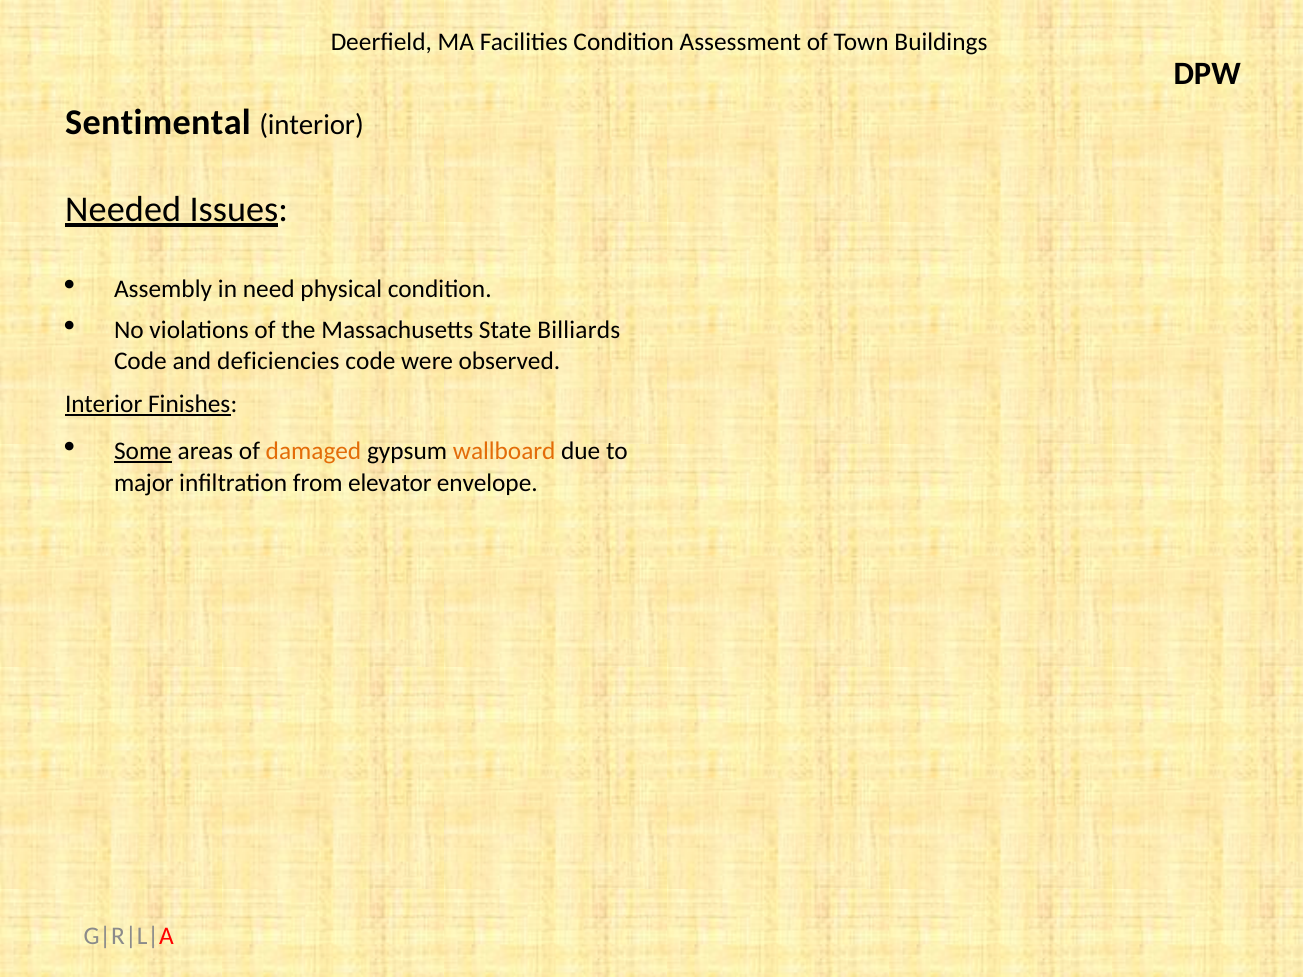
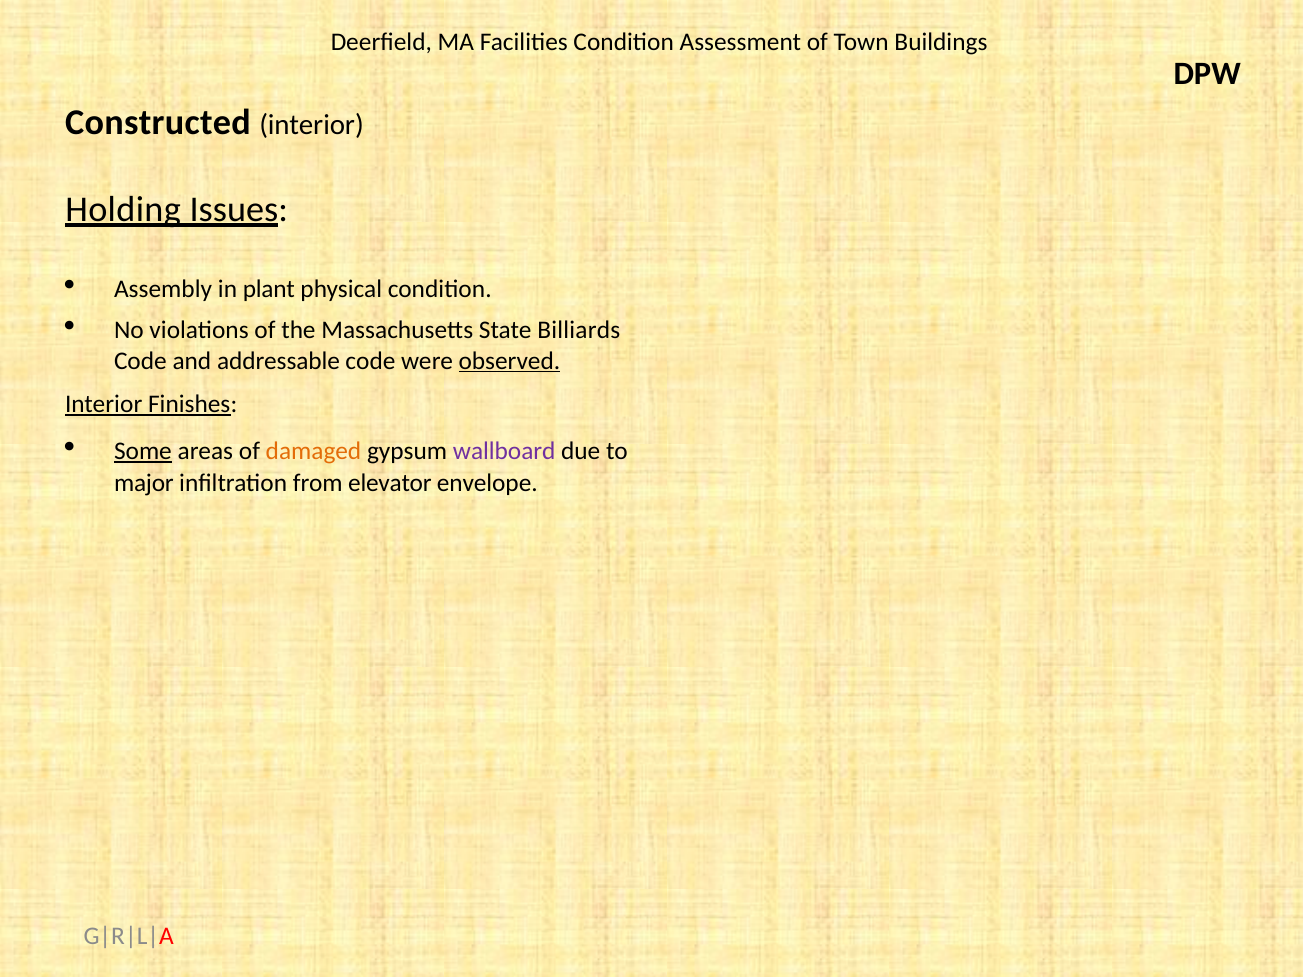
Sentimental: Sentimental -> Constructed (158, 123)
Needed: Needed -> Holding (123, 209)
need: need -> plant (269, 289)
deficiencies: deficiencies -> addressable (278, 361)
observed underline: none -> present (509, 361)
wallboard colour: orange -> purple (504, 451)
